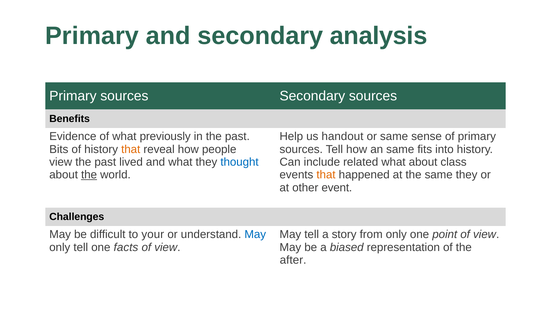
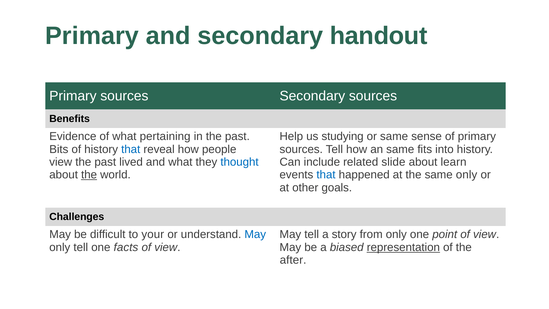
analysis: analysis -> handout (379, 36)
previously: previously -> pertaining (165, 136)
handout: handout -> studying (343, 136)
that colour: orange -> blue (131, 149)
related what: what -> slide (393, 162)
class: class -> learn (454, 162)
that colour: orange -> blue (326, 175)
same they: they -> only (467, 175)
event: event -> goals (337, 187)
representation underline: none -> present (403, 247)
